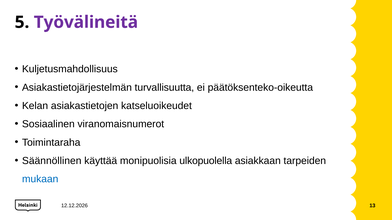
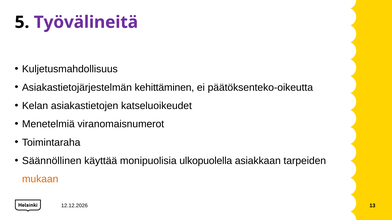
turvallisuutta: turvallisuutta -> kehittäminen (164, 88)
Sosiaalinen: Sosiaalinen -> Menetelmiä (48, 124)
mukaan colour: blue -> orange (40, 179)
